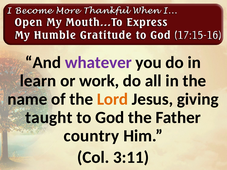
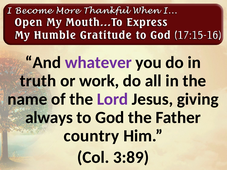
learn: learn -> truth (38, 81)
Lord colour: orange -> purple (112, 99)
taught: taught -> always (49, 118)
3:11: 3:11 -> 3:89 (131, 158)
